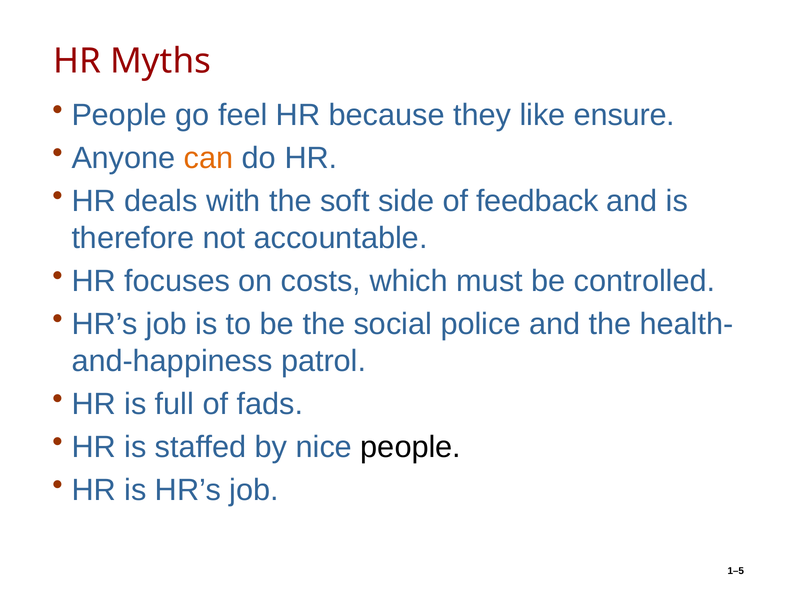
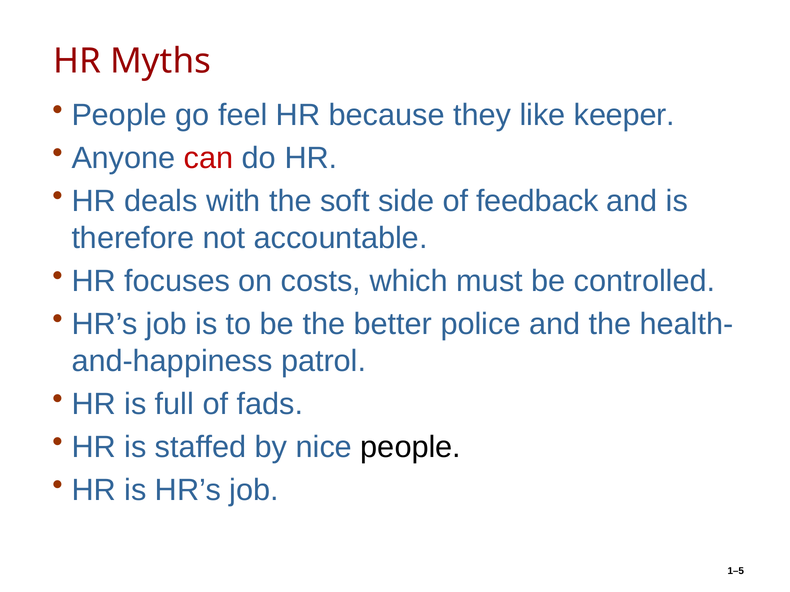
ensure: ensure -> keeper (624, 115)
can colour: orange -> red (209, 158)
social: social -> better (393, 324)
